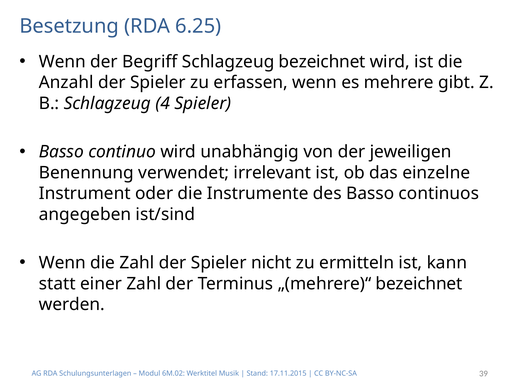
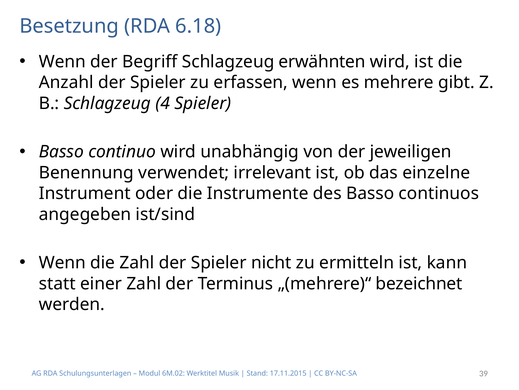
6.25: 6.25 -> 6.18 (198, 26)
Schlagzeug bezeichnet: bezeichnet -> erwähnten (322, 62)
